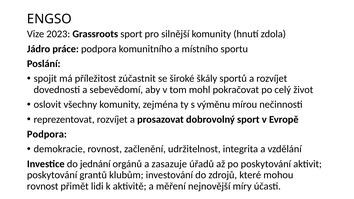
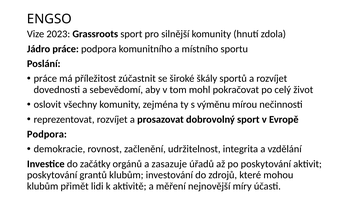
spojit: spojit -> práce (45, 79)
jednání: jednání -> začátky (95, 164)
rovnost: rovnost -> klubům (43, 186)
